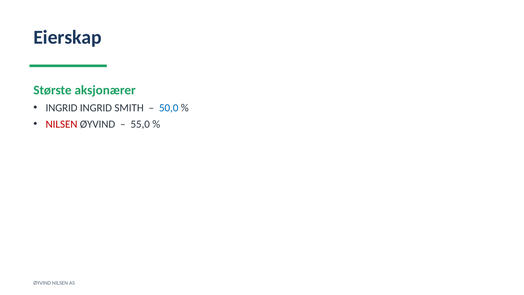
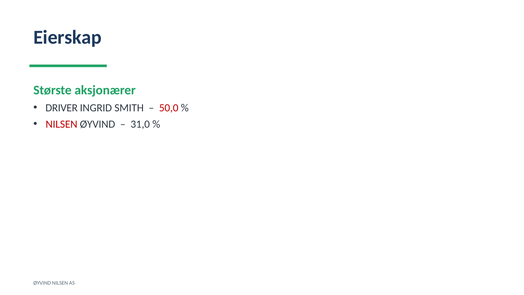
INGRID: INGRID -> DRIVER (62, 108)
50,0 colour: blue -> red (169, 108)
55,0: 55,0 -> 31,0 (140, 124)
